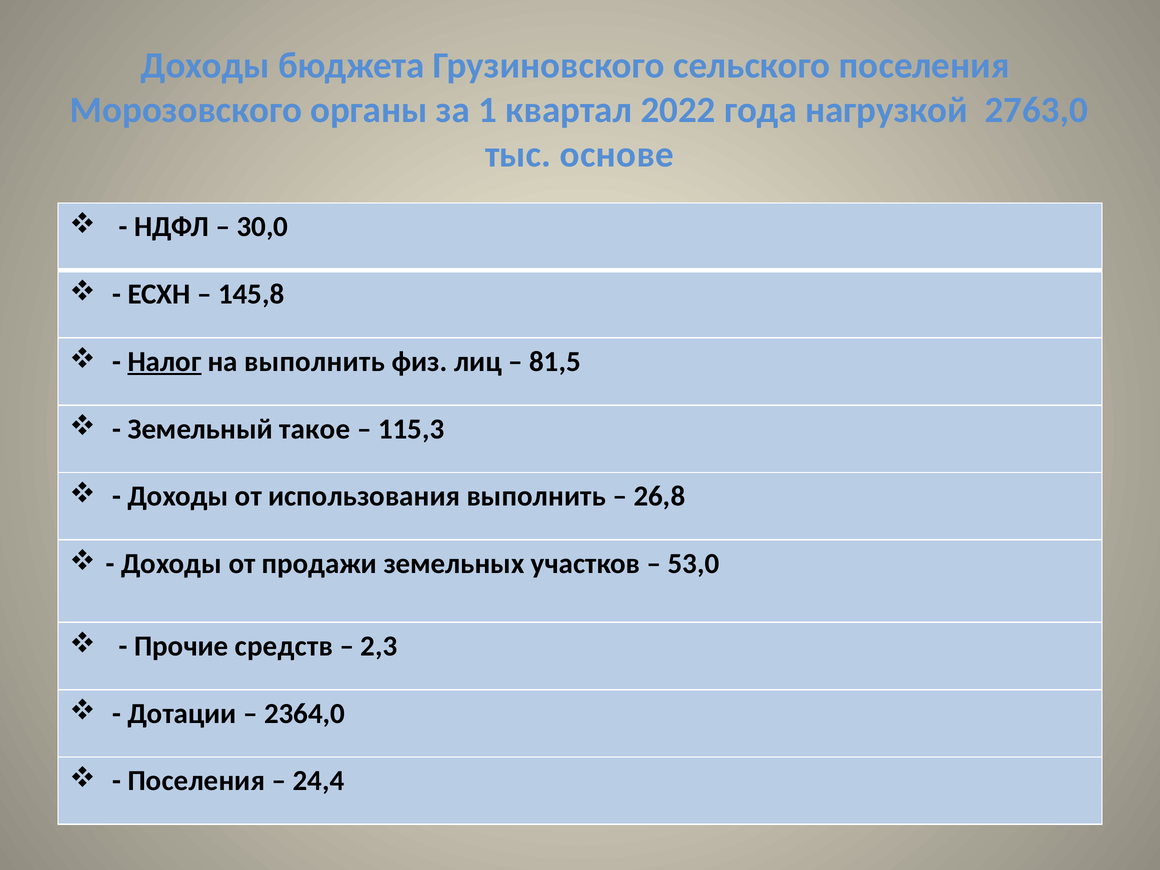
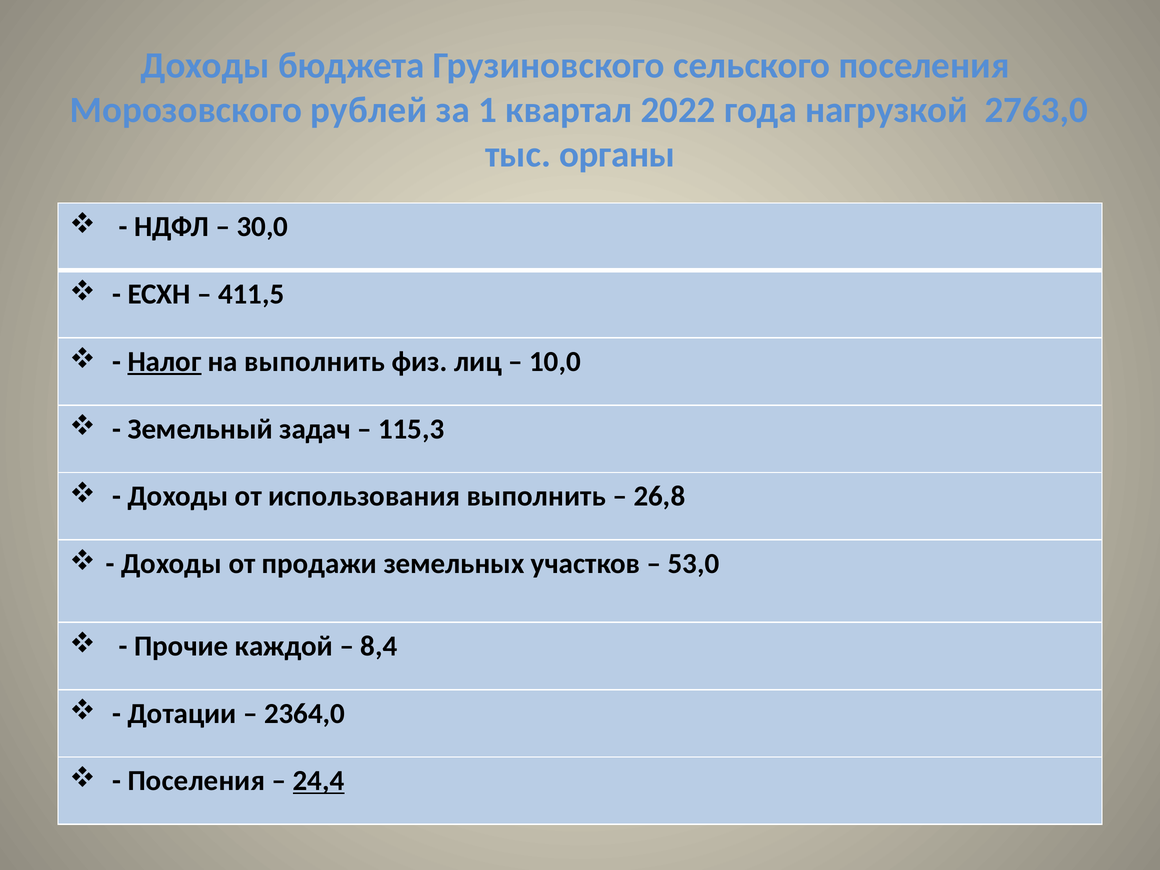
органы: органы -> рублей (369, 110)
основе: основе -> органы (617, 154)
145,8: 145,8 -> 411,5 (251, 294)
81,5: 81,5 -> 10,0 (555, 362)
такое: такое -> задач (315, 429)
средств: средств -> каждой (284, 646)
2,3: 2,3 -> 8,4 (379, 646)
24,4 underline: none -> present (319, 781)
